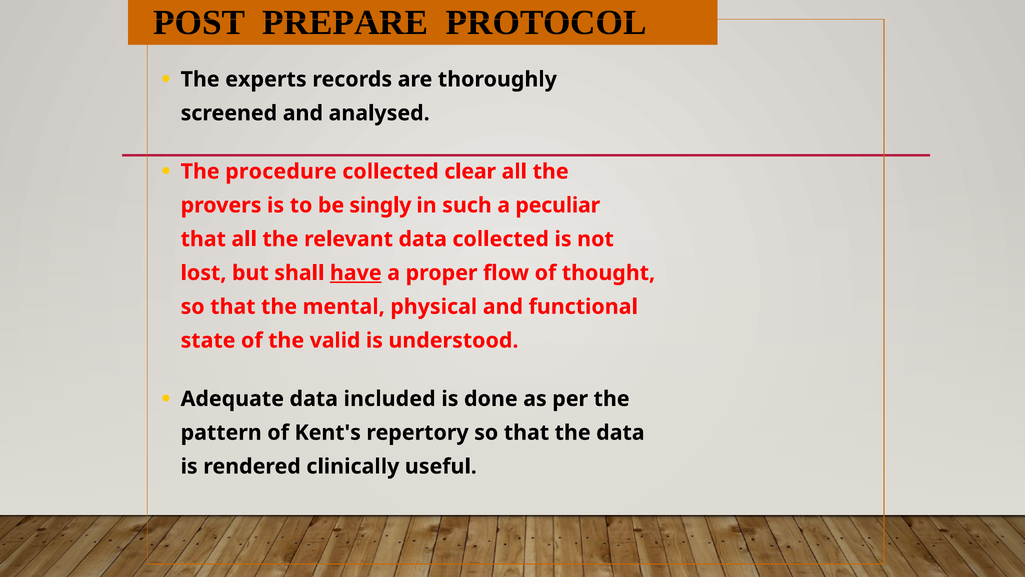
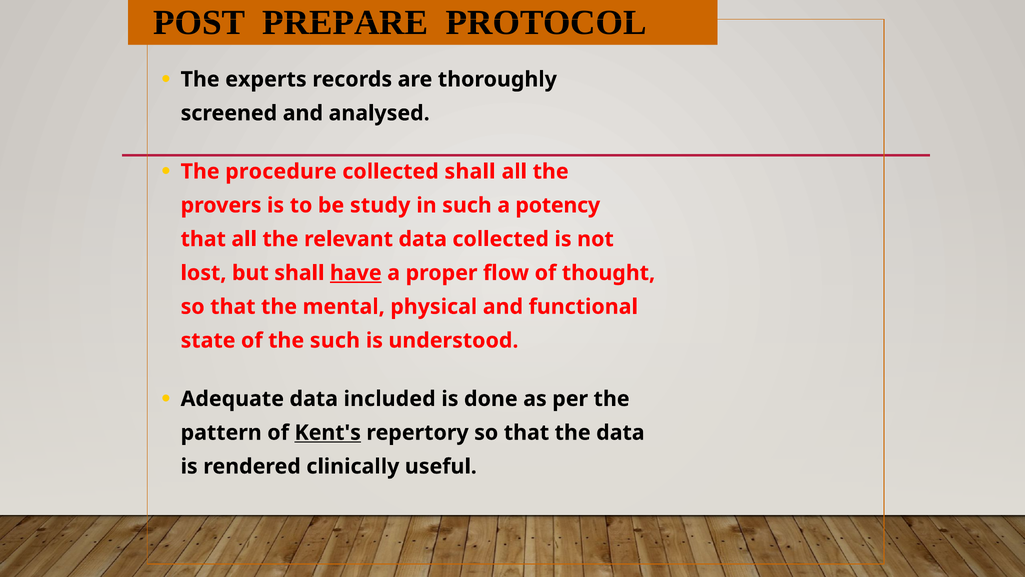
collected clear: clear -> shall (470, 171)
singly: singly -> study (380, 205)
peculiar: peculiar -> potency (558, 205)
the valid: valid -> such (335, 340)
Kent's underline: none -> present (328, 432)
